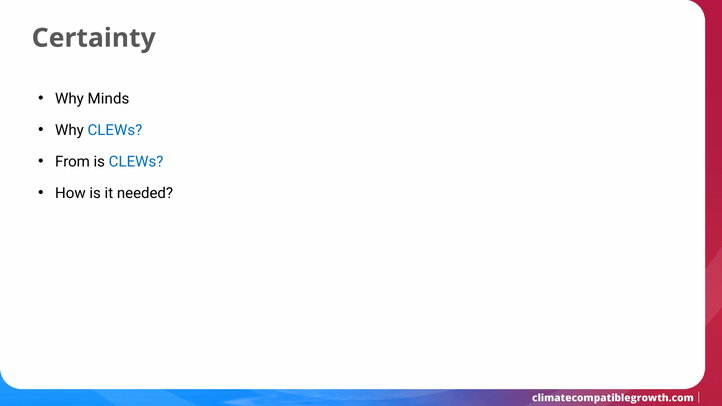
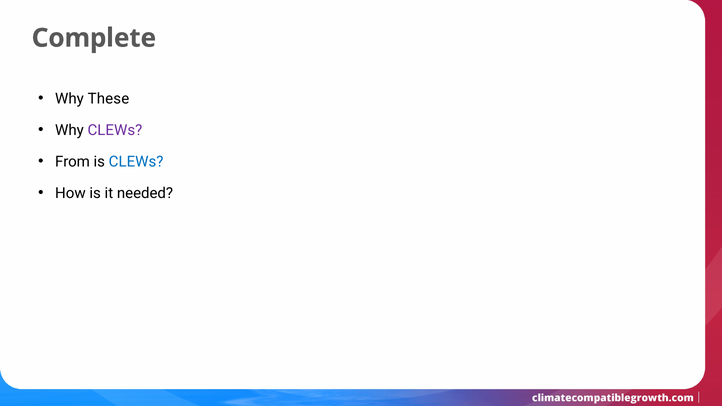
Certainty: Certainty -> Complete (94, 38)
Minds: Minds -> These (108, 99)
CLEWs colour: blue -> purple (115, 130)
